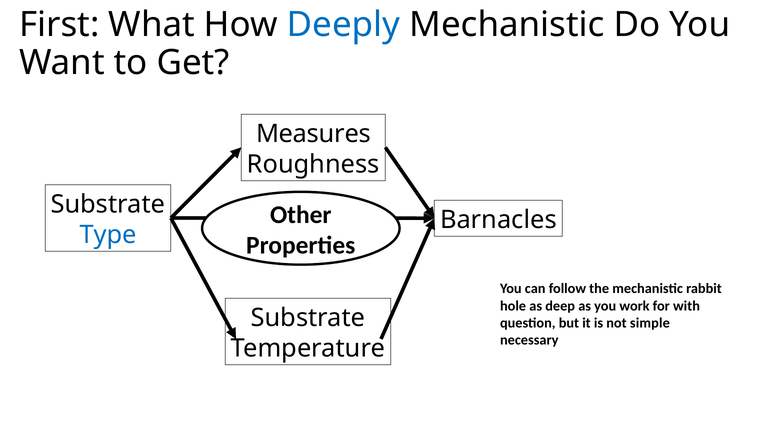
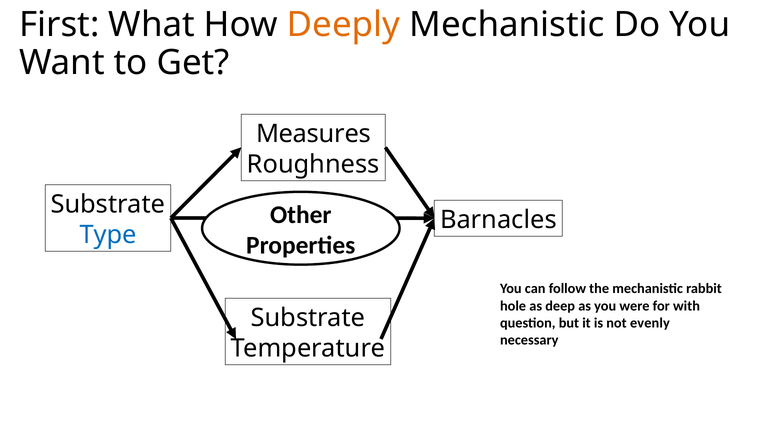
Deeply colour: blue -> orange (344, 25)
work: work -> were (634, 306)
simple: simple -> evenly (650, 323)
